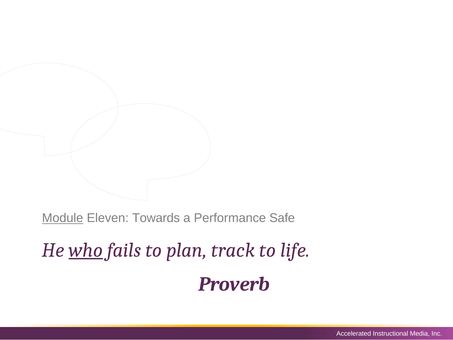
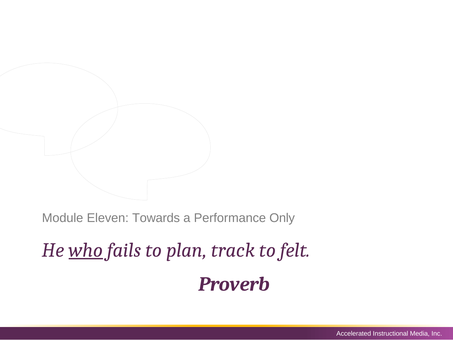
Module underline: present -> none (63, 218)
Safe: Safe -> Only (282, 218)
life: life -> felt (295, 250)
